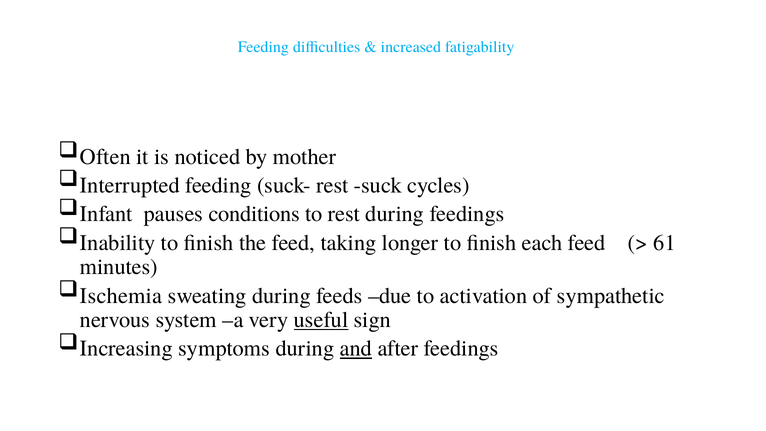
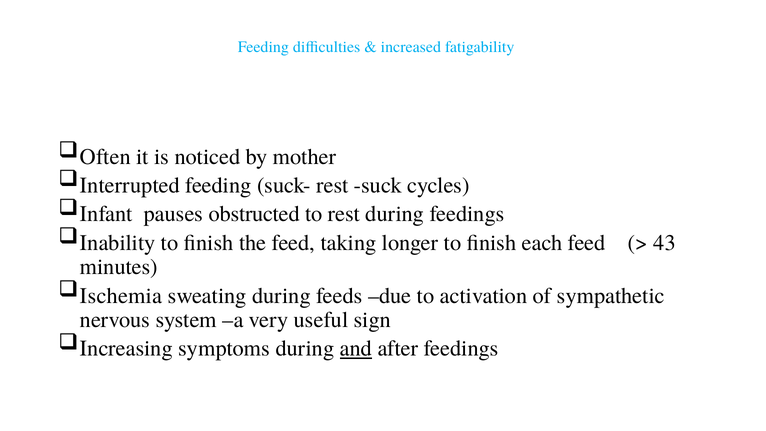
conditions: conditions -> obstructed (254, 214)
61: 61 -> 43 (665, 243)
useful underline: present -> none (321, 320)
